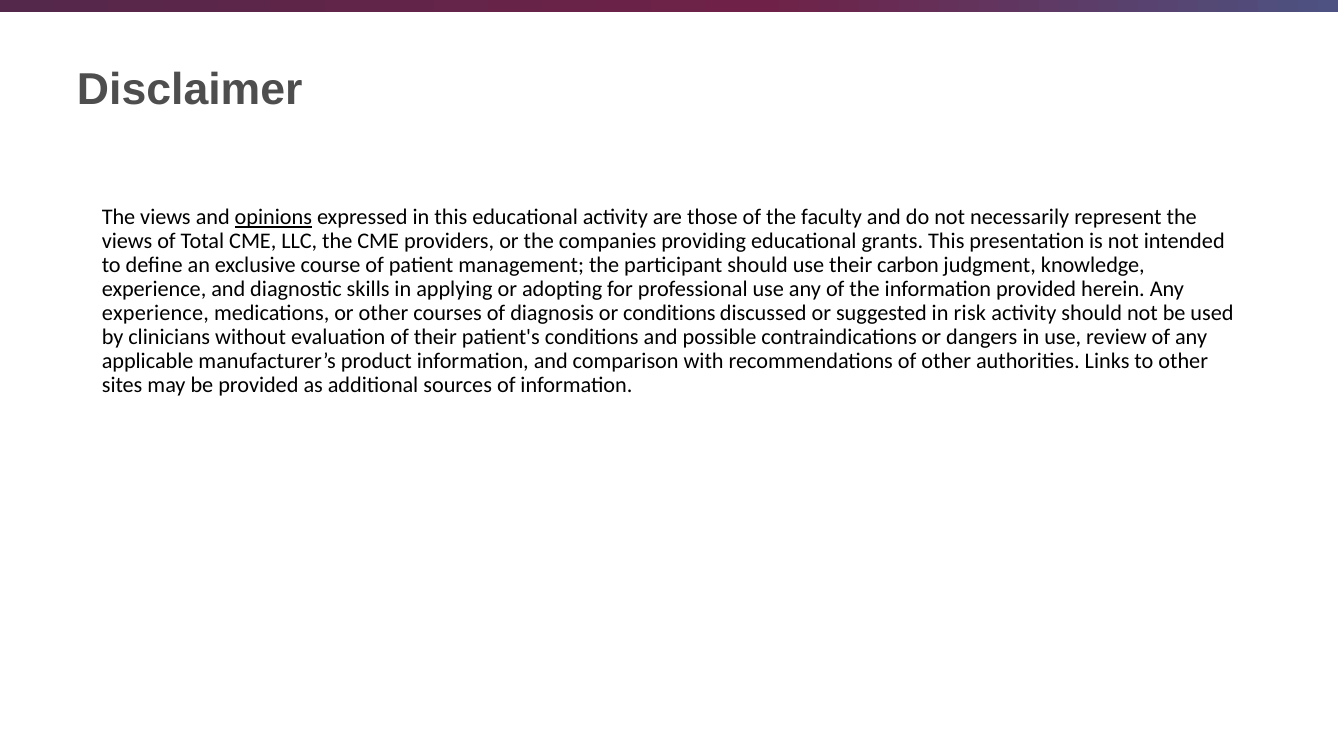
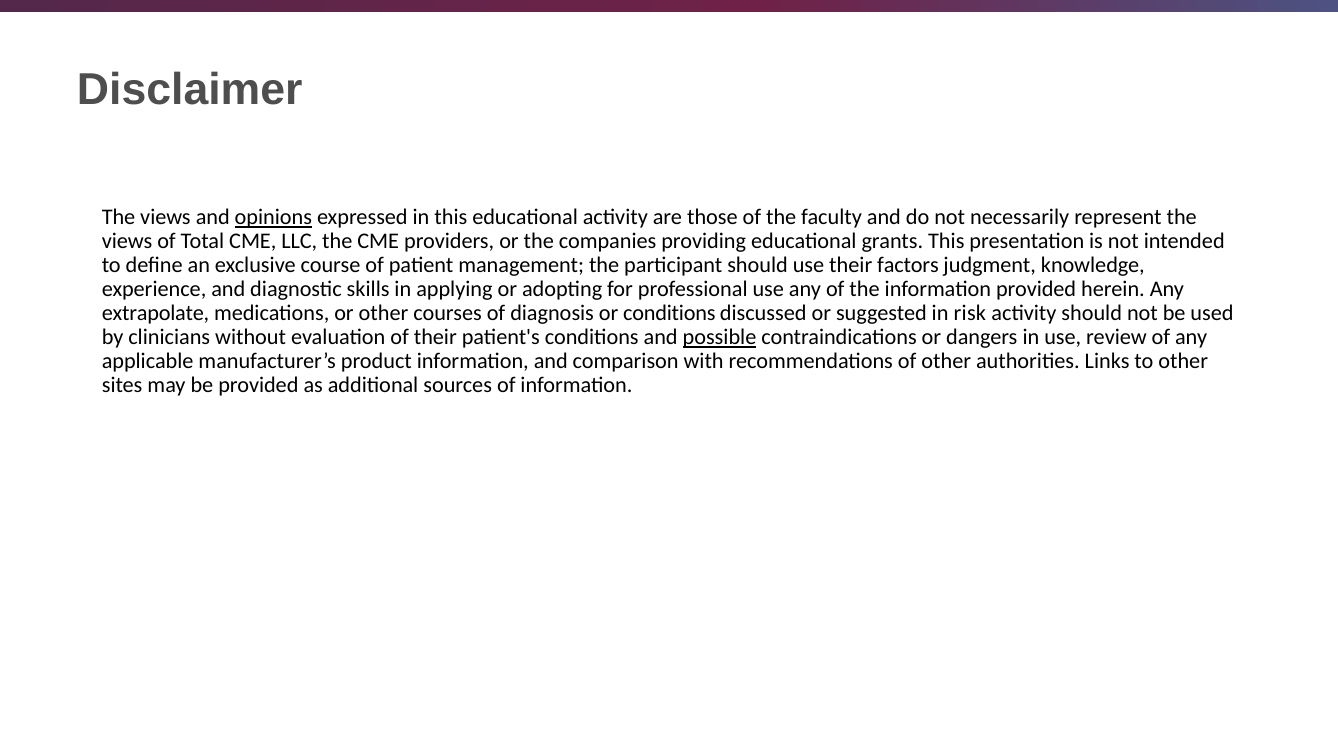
carbon: carbon -> factors (908, 265)
experience: experience -> extrapolate (156, 313)
possible underline: none -> present (719, 337)
